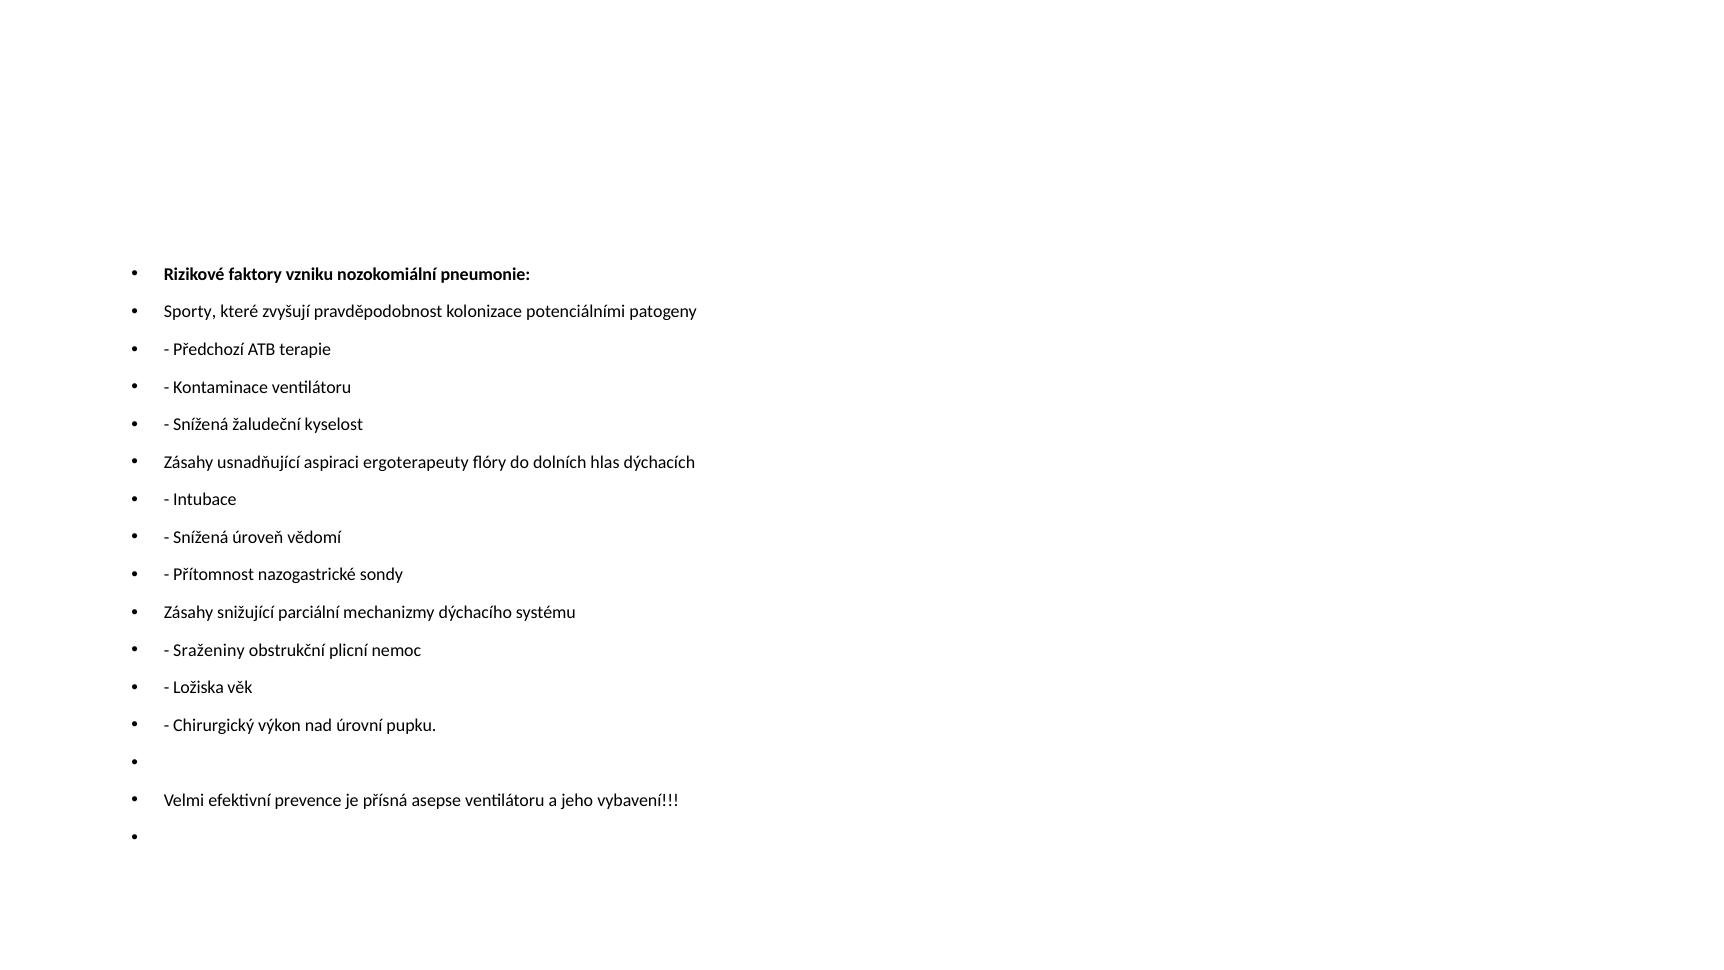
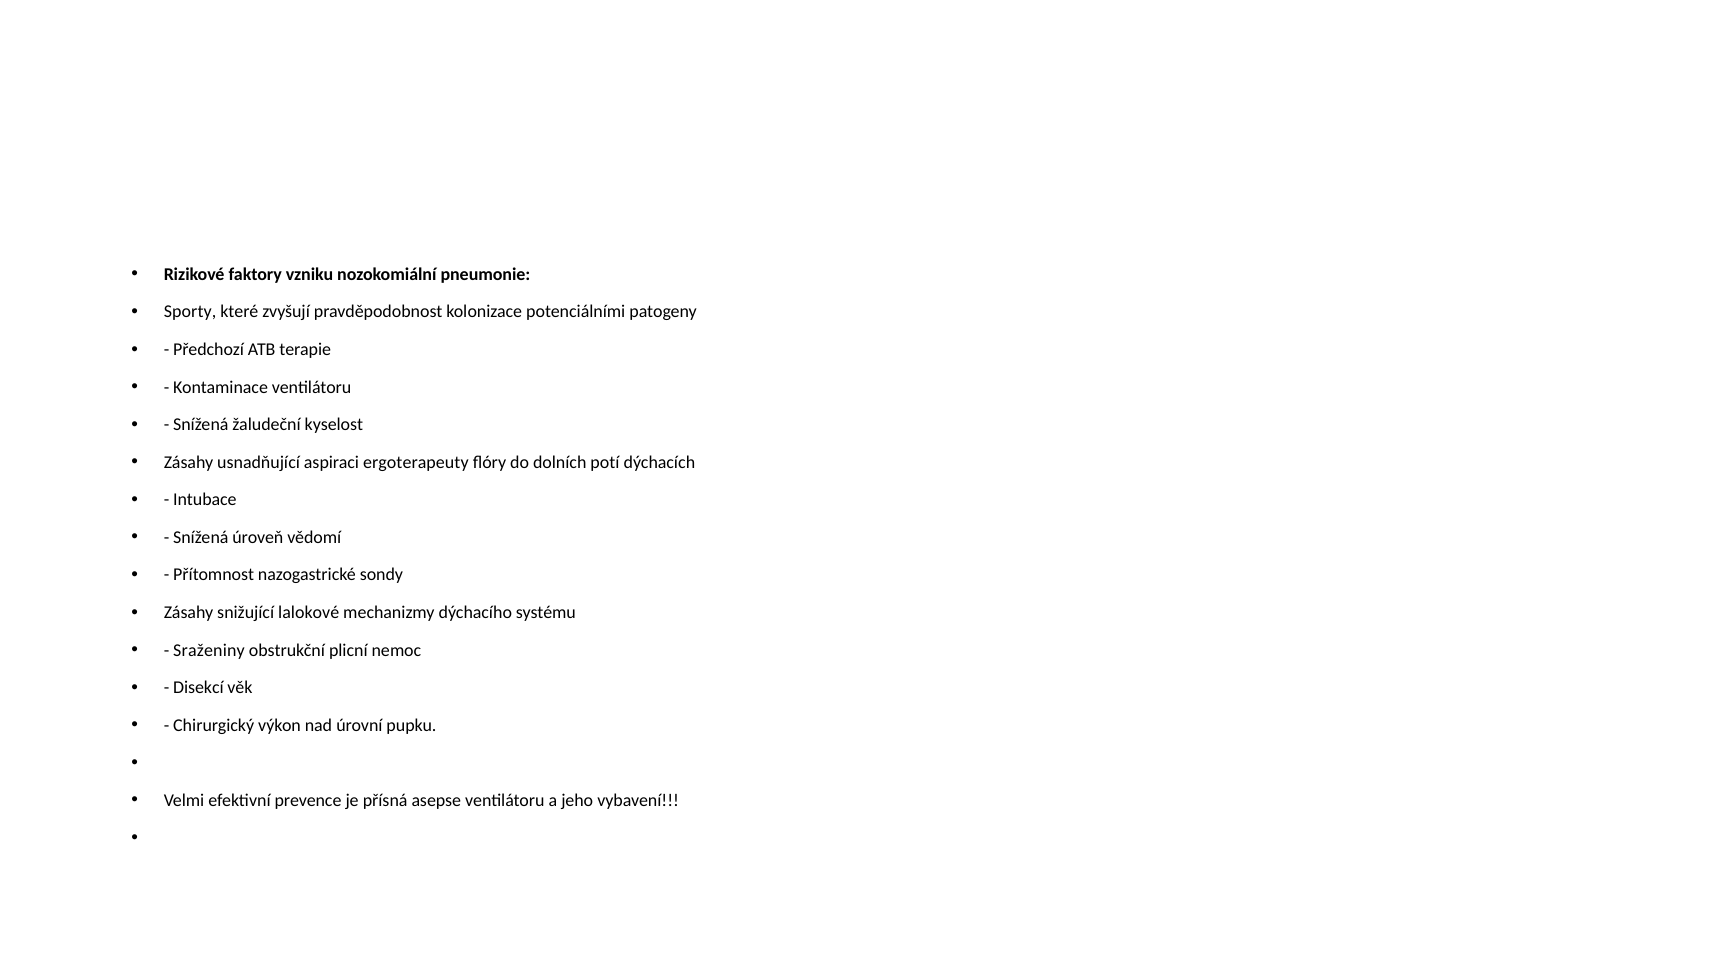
hlas: hlas -> potí (605, 462)
parciální: parciální -> lalokové (309, 612)
Ložiska: Ložiska -> Disekcí (198, 688)
